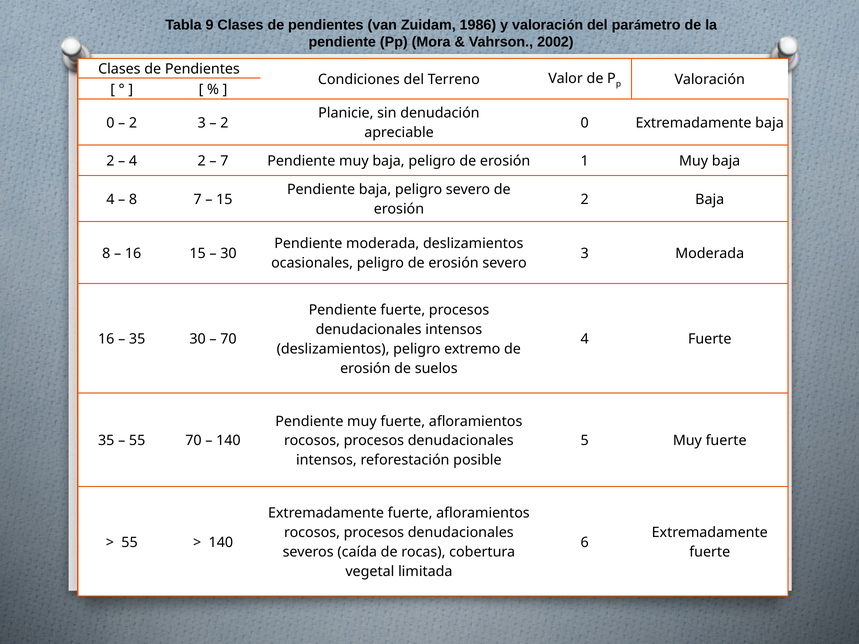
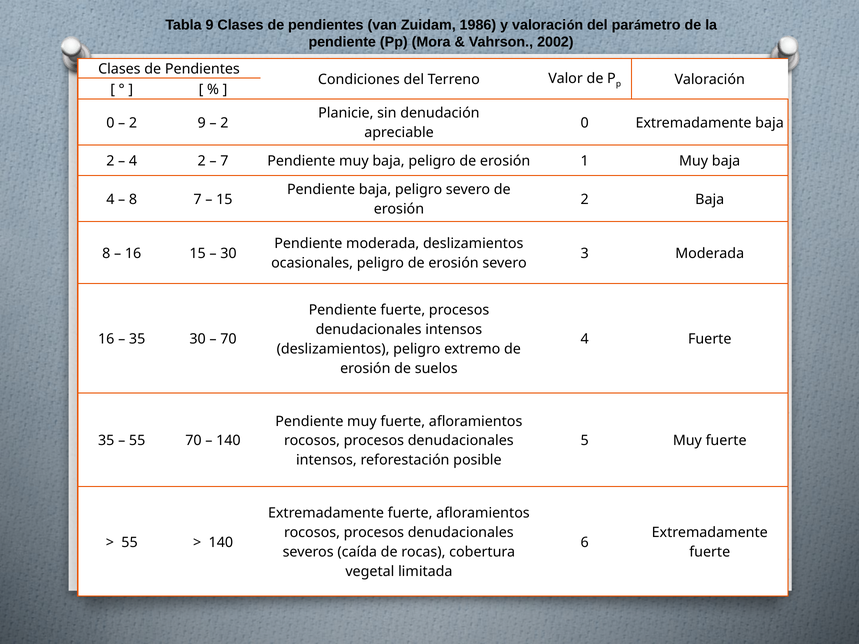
2 3: 3 -> 9 (202, 123)
